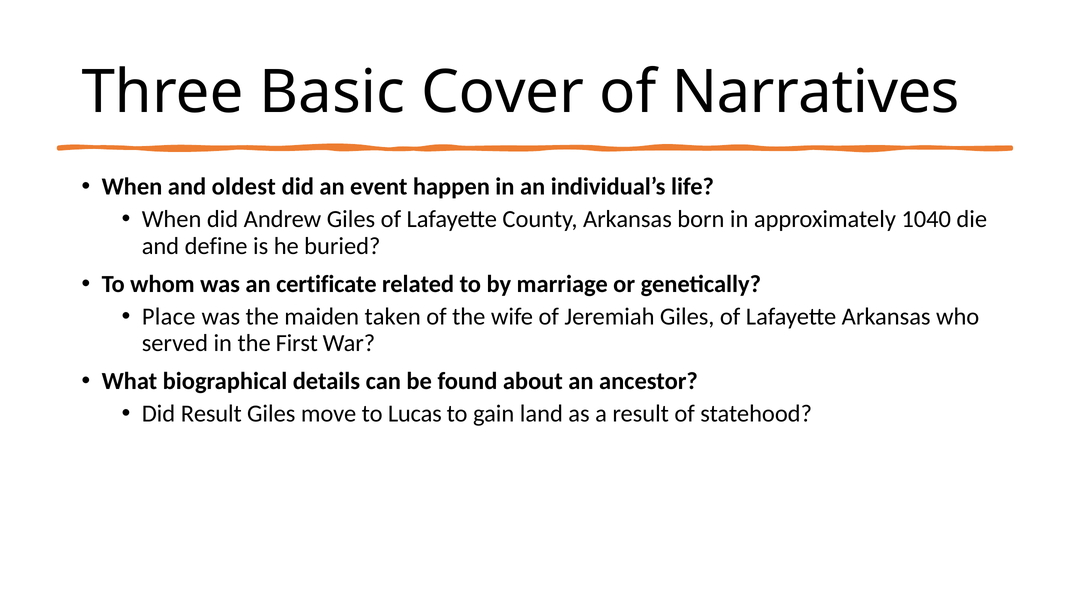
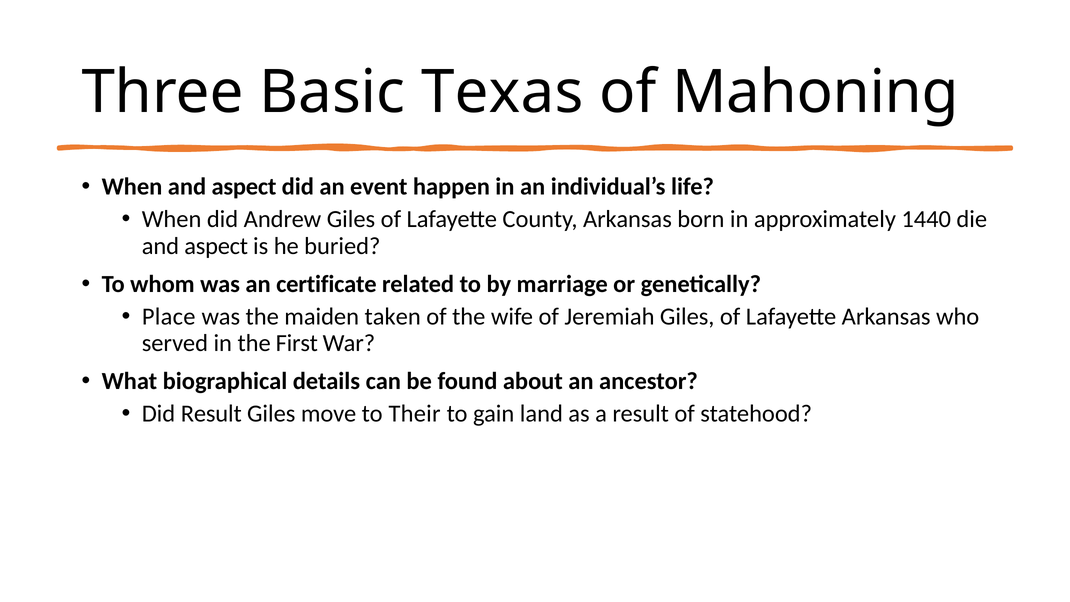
Cover: Cover -> Texas (502, 92)
Narratives: Narratives -> Mahoning (815, 92)
When and oldest: oldest -> aspect (244, 187)
1040: 1040 -> 1440 (926, 219)
define: define -> aspect (216, 246)
Lucas: Lucas -> Their (415, 414)
